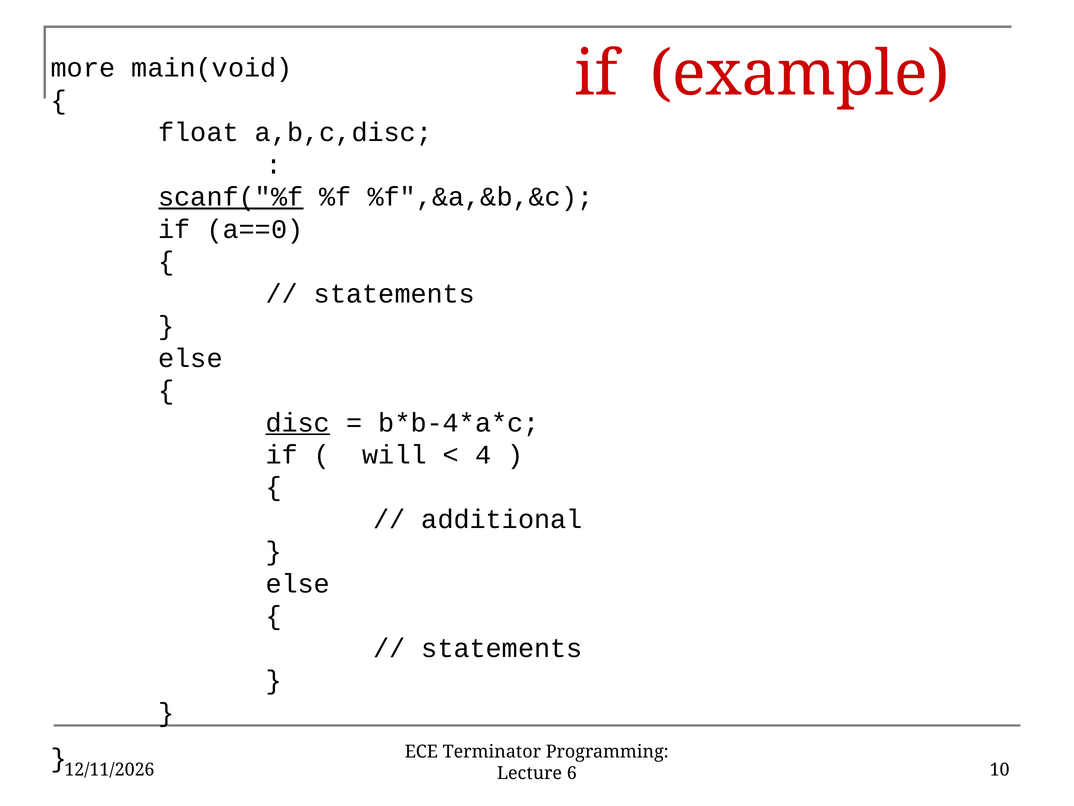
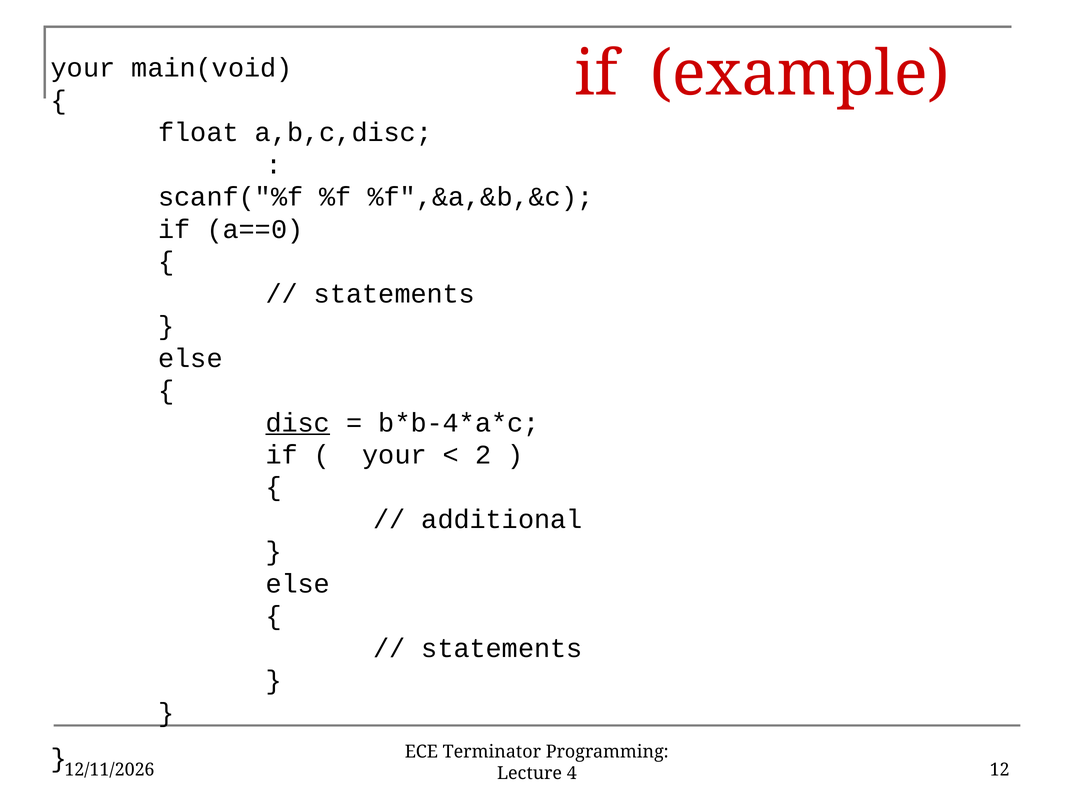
more: more -> your (83, 68)
scanf("%f underline: present -> none (231, 197)
will: will -> your (395, 455)
4: 4 -> 2 (483, 455)
10: 10 -> 12 (1000, 769)
6: 6 -> 4 (572, 773)
